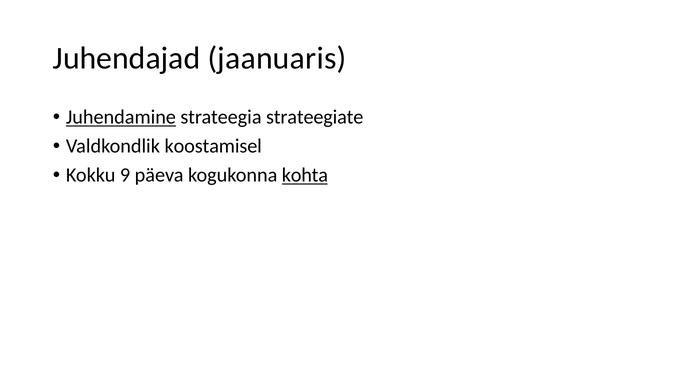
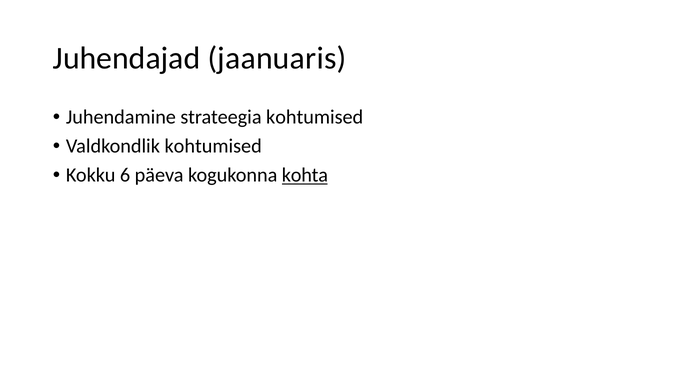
Juhendamine underline: present -> none (121, 117)
strateegia strateegiate: strateegiate -> kohtumised (315, 117)
Valdkondlik koostamisel: koostamisel -> kohtumised (213, 146)
9: 9 -> 6 (125, 175)
